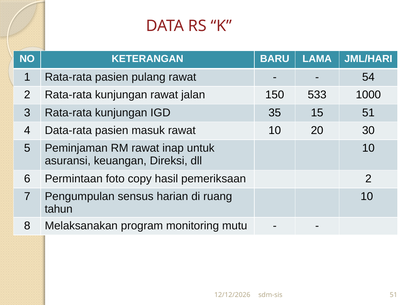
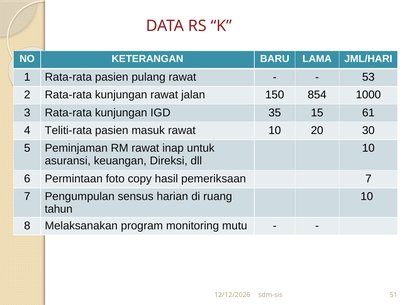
54: 54 -> 53 (368, 77)
533: 533 -> 854 (317, 95)
15 51: 51 -> 61 (368, 113)
Data-rata: Data-rata -> Teliti-rata (68, 130)
pemeriksaan 2: 2 -> 7 (368, 179)
